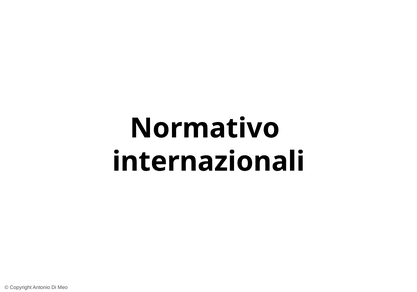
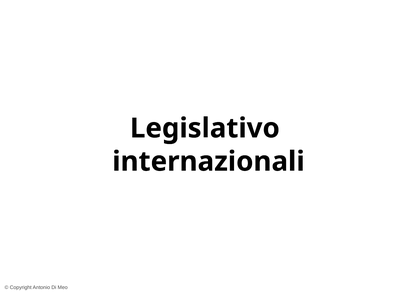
Normativo: Normativo -> Legislativo (205, 128)
